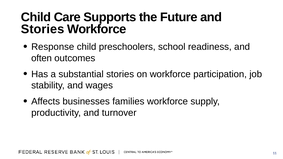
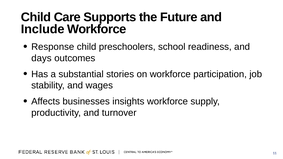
Stories: Stories -> Include (43, 29)
often: often -> days (41, 58)
families: families -> insights (128, 102)
